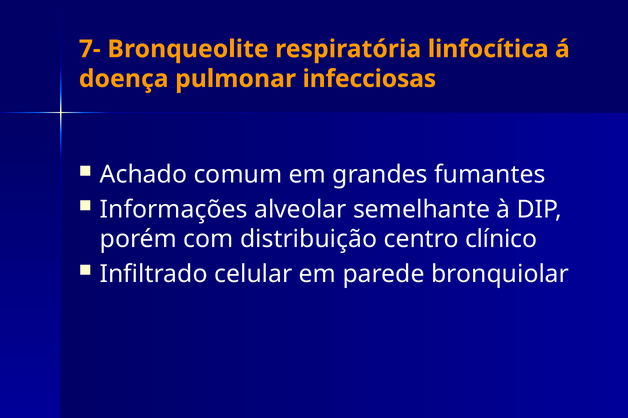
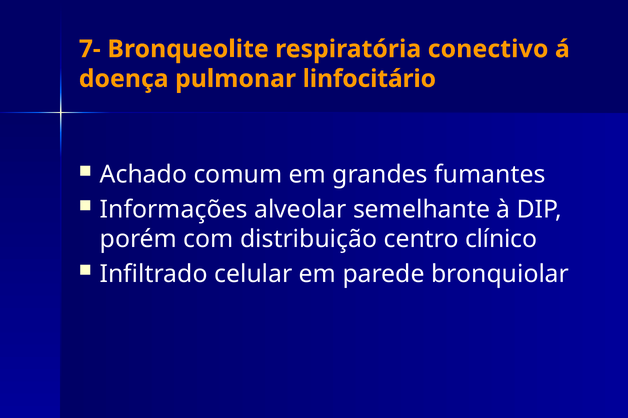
linfocítica: linfocítica -> conectivo (488, 49)
infecciosas: infecciosas -> linfocitário (369, 79)
